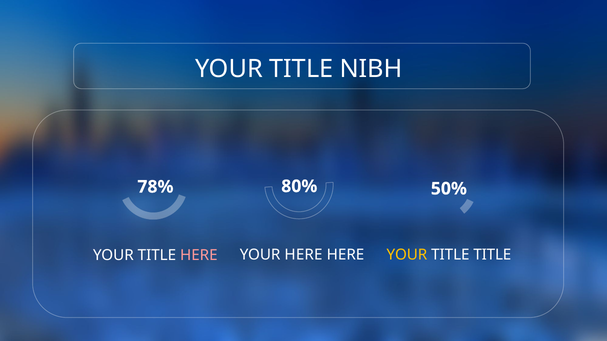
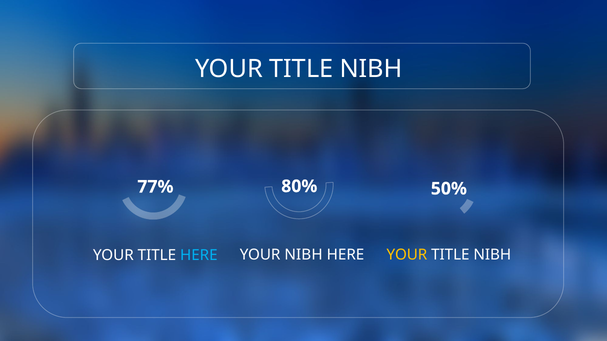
78%: 78% -> 77% (155, 187)
HERE colour: pink -> light blue (199, 255)
YOUR HERE: HERE -> NIBH (304, 255)
TITLE: TITLE -> NIBH (492, 255)
